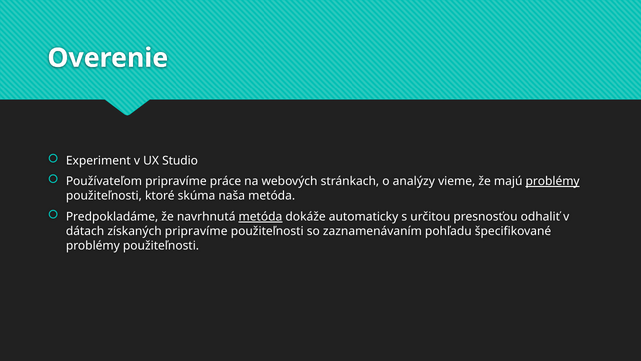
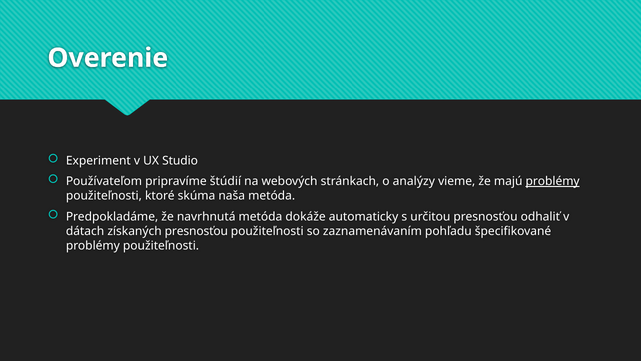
práce: práce -> štúdií (225, 181)
metóda underline: present -> none (260, 216)
získaných pripravíme: pripravíme -> presnosťou (196, 231)
